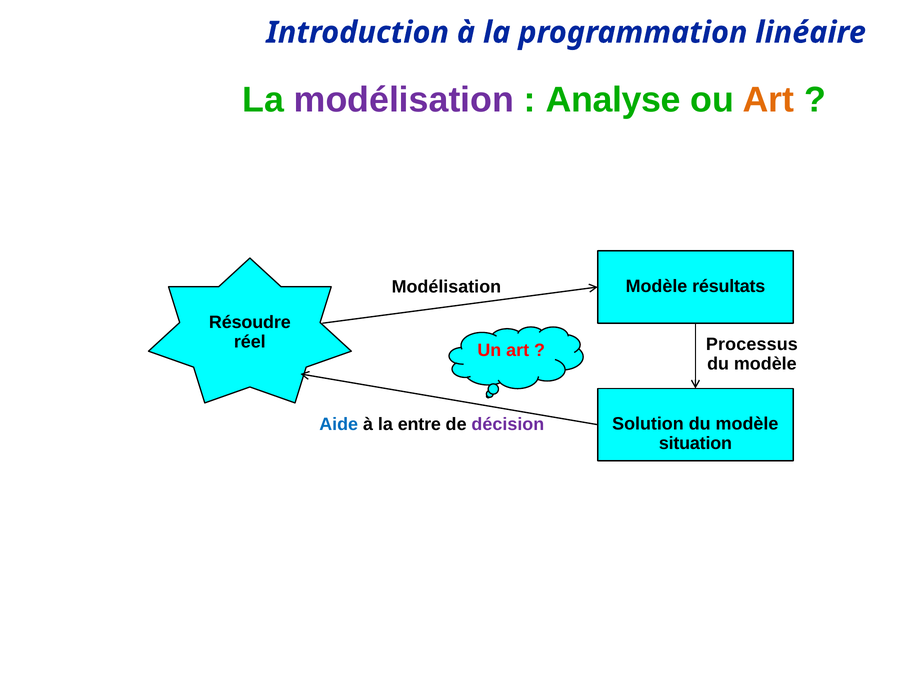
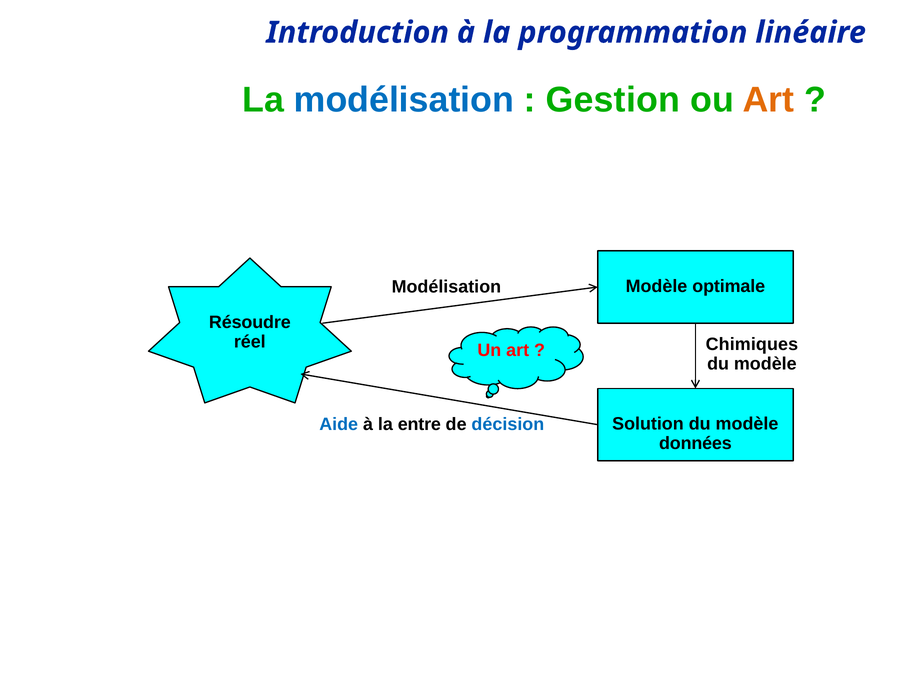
modélisation colour: purple -> blue (404, 100)
Analyse: Analyse -> Gestion (613, 100)
résultats: résultats -> optimale (729, 286)
Processus: Processus -> Chimiques (752, 345)
décision colour: purple -> blue (508, 424)
situation: situation -> données (695, 443)
